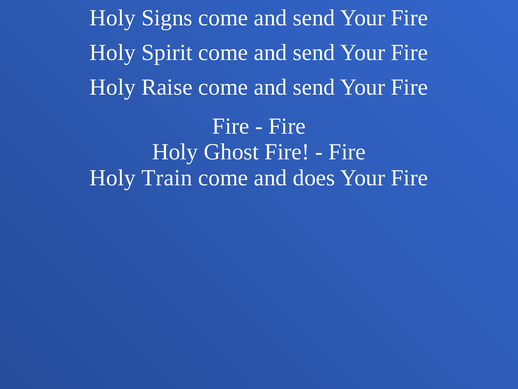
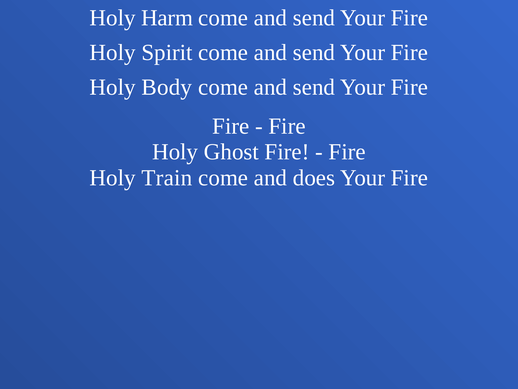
Signs: Signs -> Harm (167, 18)
Raise: Raise -> Body (167, 87)
